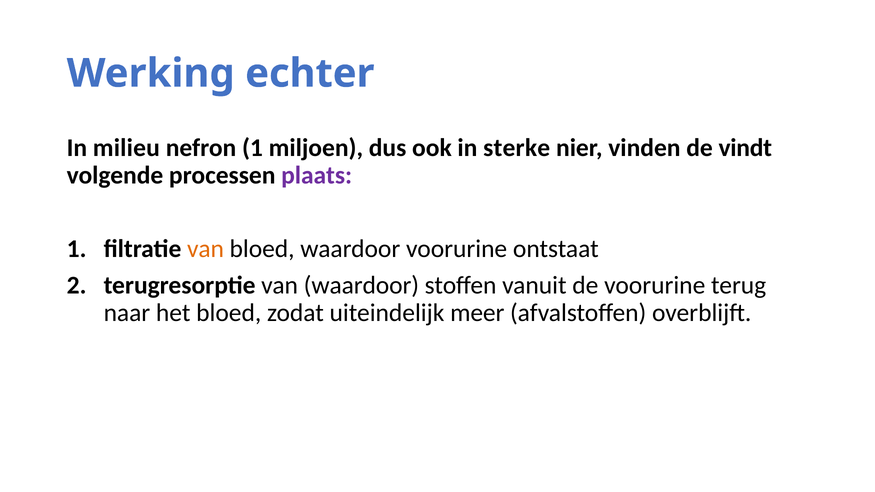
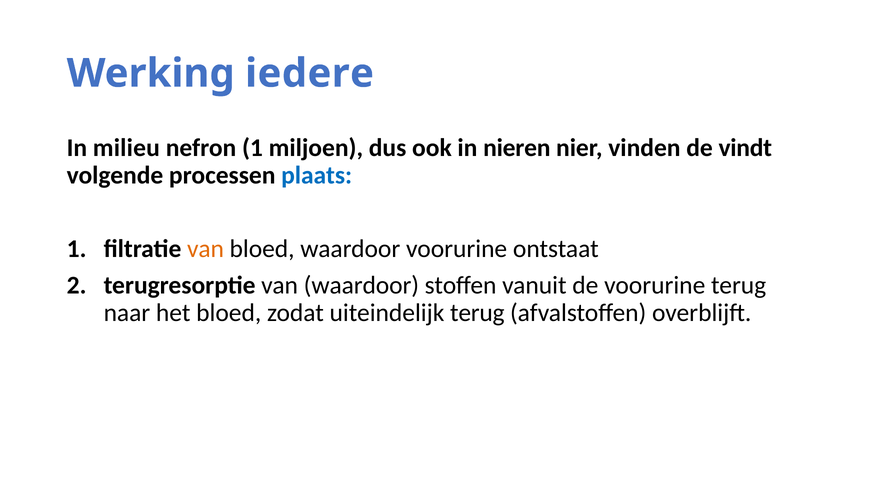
echter: echter -> iedere (310, 74)
sterke: sterke -> nieren (517, 148)
plaats colour: purple -> blue (317, 176)
uiteindelijk meer: meer -> terug (477, 313)
